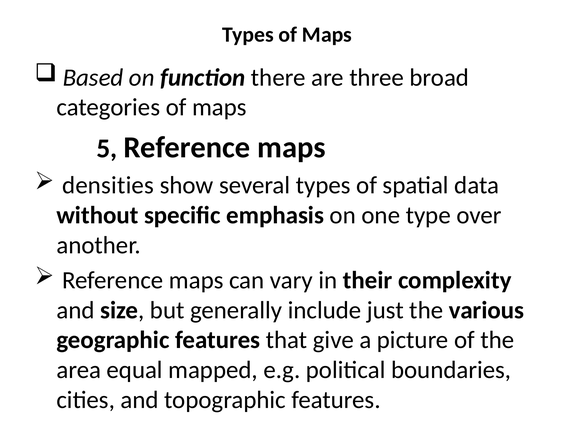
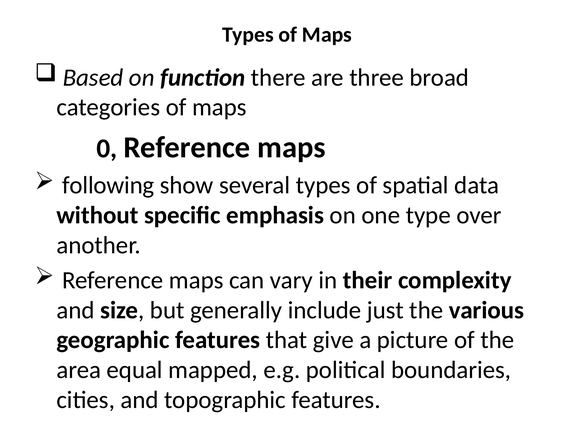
5: 5 -> 0 (107, 148)
densities: densities -> following (108, 185)
